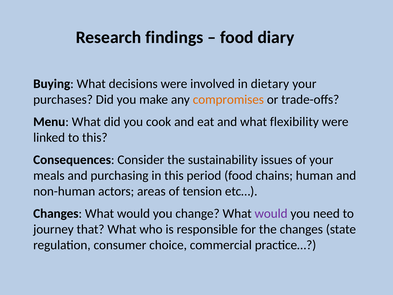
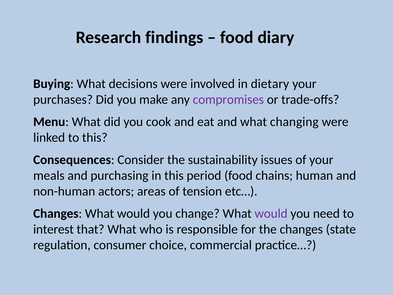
compromises colour: orange -> purple (228, 100)
flexibility: flexibility -> changing (294, 122)
journey: journey -> interest (54, 229)
